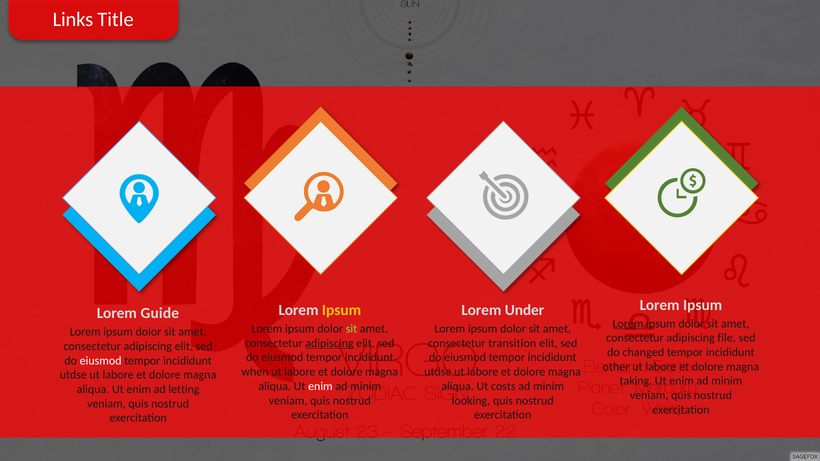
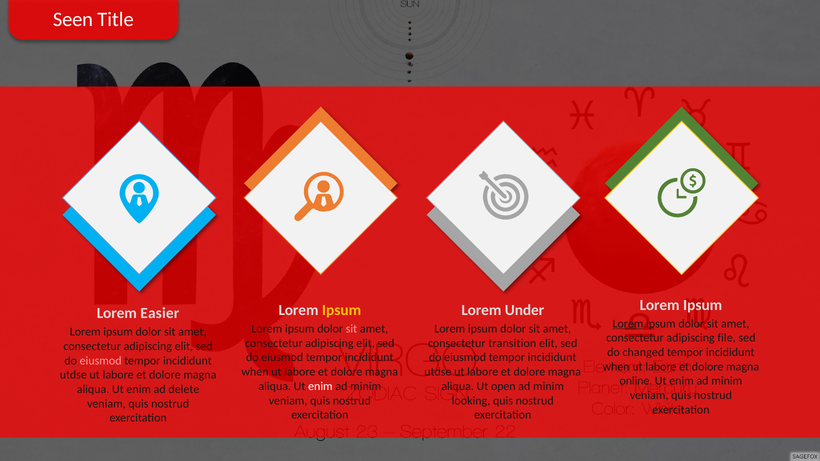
Links: Links -> Seen (73, 19)
Guide: Guide -> Easier (160, 314)
sit colour: light green -> pink (352, 329)
adipiscing underline: present -> none (329, 343)
eiusmod colour: white -> pink (101, 361)
other: other -> when (616, 367)
taking: taking -> online (636, 381)
costs: costs -> open (503, 386)
letting: letting -> delete (184, 390)
